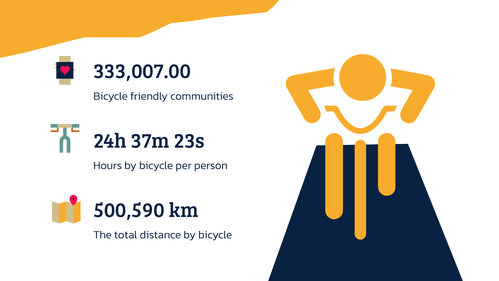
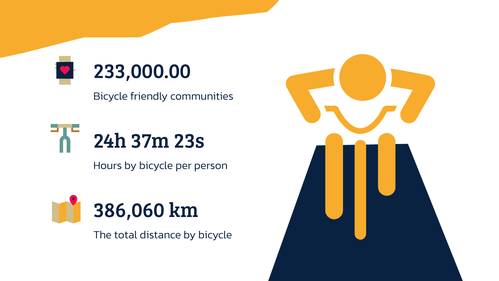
333,007.00: 333,007.00 -> 233,000.00 (142, 71)
500,590: 500,590 -> 386,060 (129, 210)
